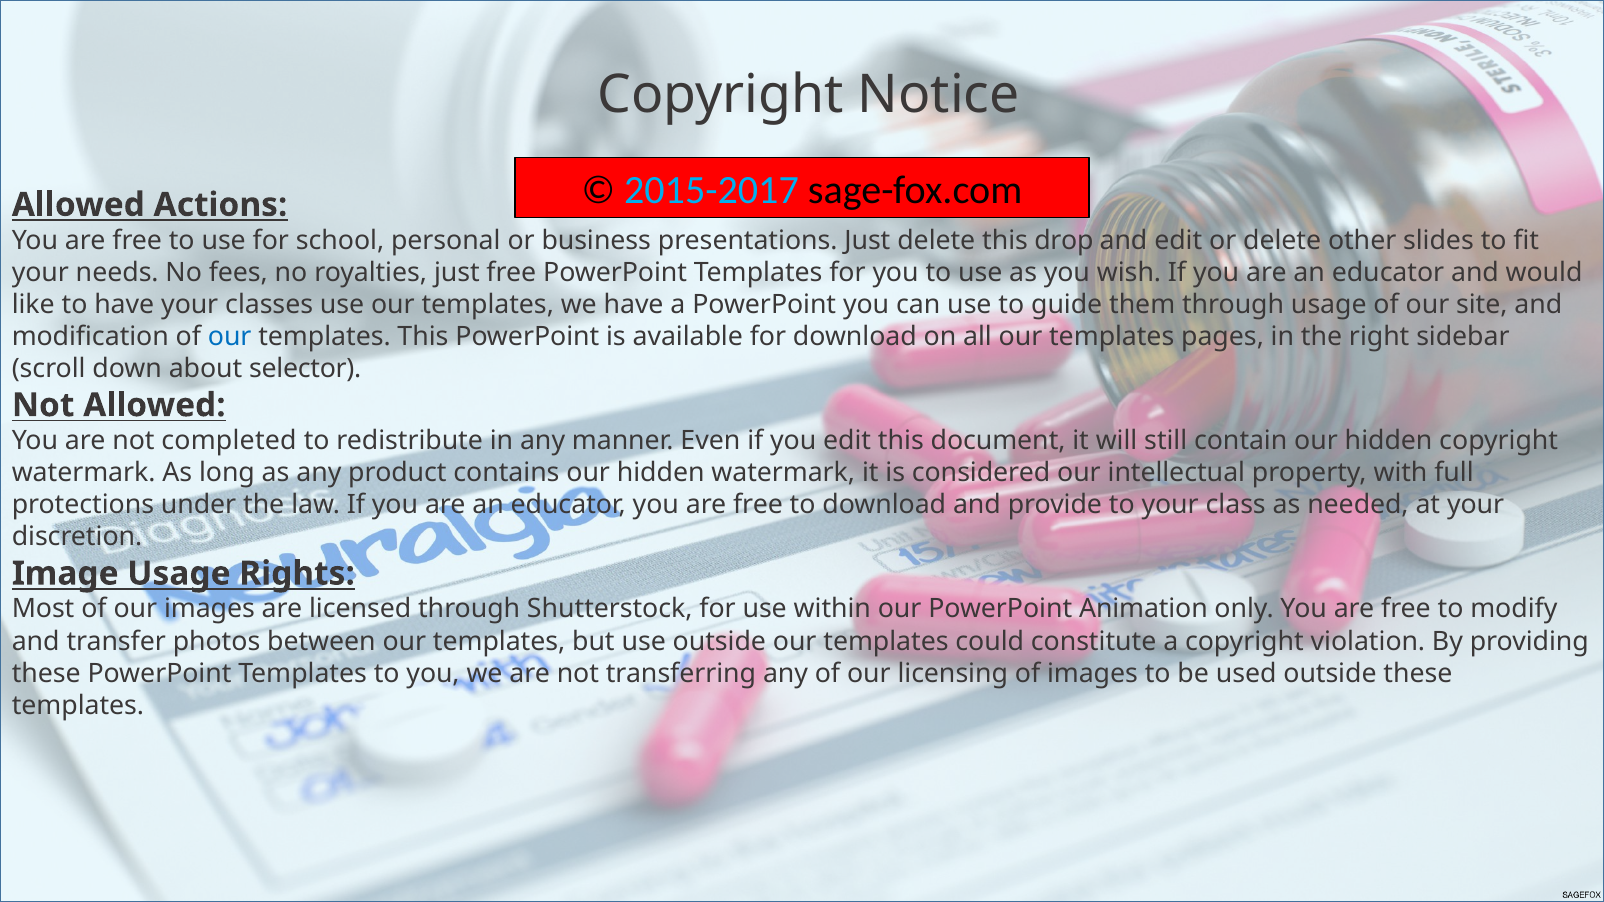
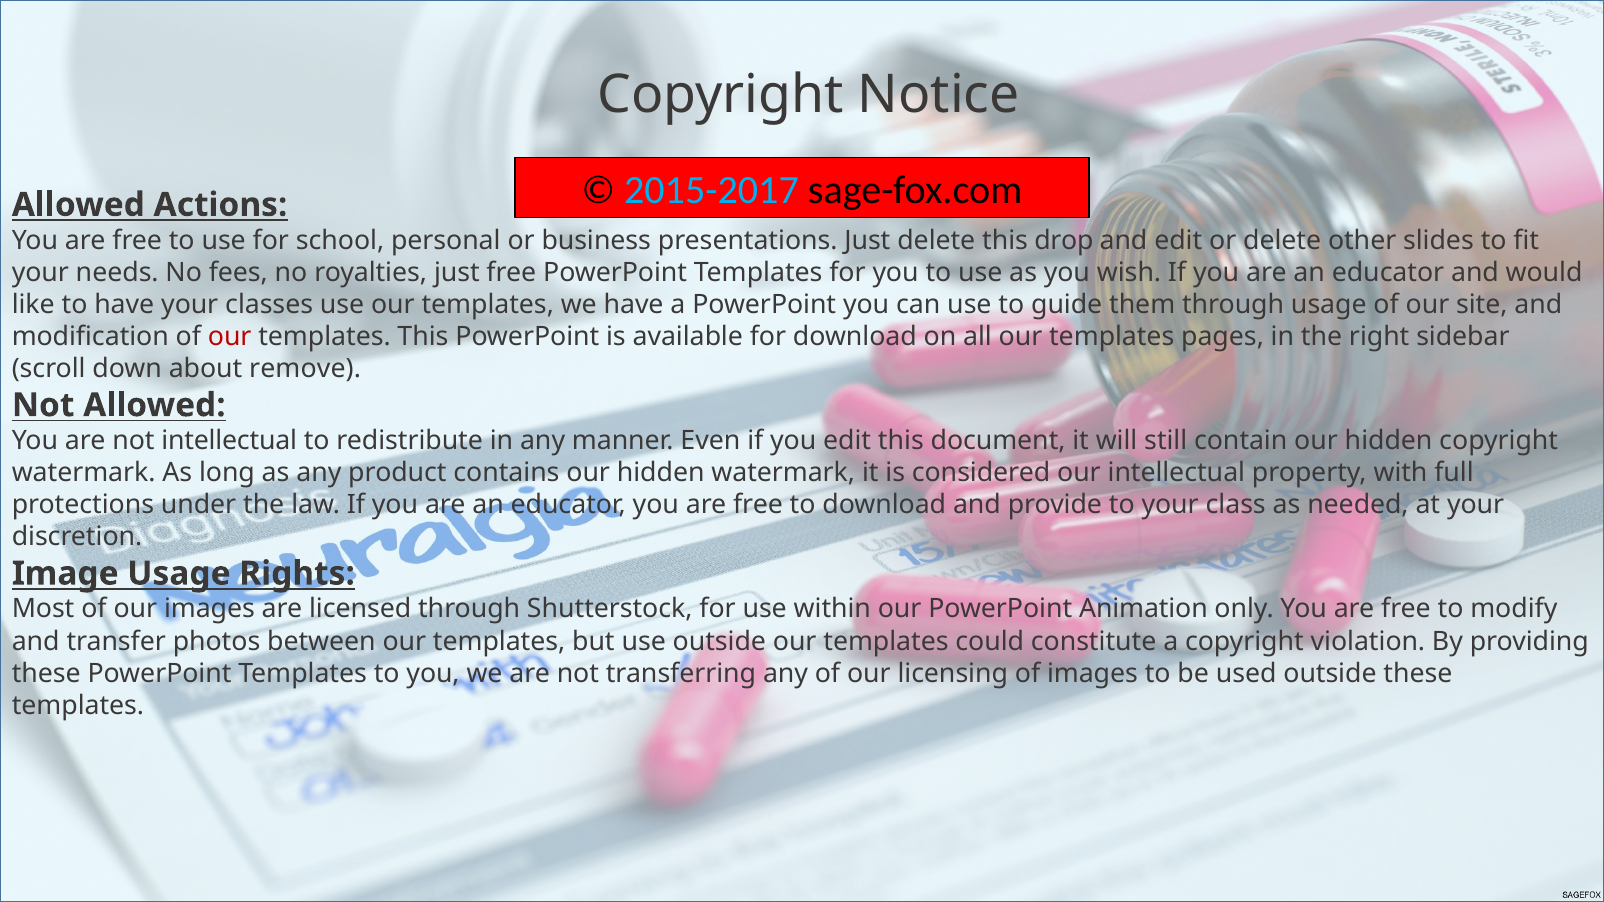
our colour: blue -> red (230, 337)
selector: selector -> remove (305, 369)
not completed: completed -> intellectual (229, 441)
